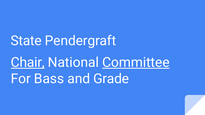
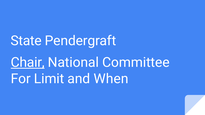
Committee underline: present -> none (136, 63)
Bass: Bass -> Limit (49, 79)
Grade: Grade -> When (111, 79)
